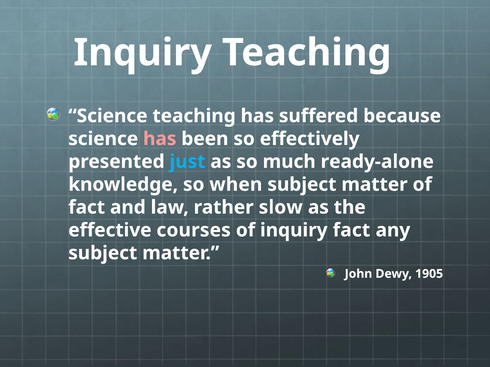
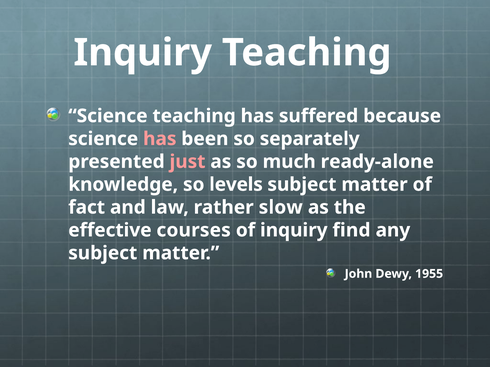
effectively: effectively -> separately (310, 139)
just colour: light blue -> pink (188, 162)
when: when -> levels (236, 185)
inquiry fact: fact -> find (351, 230)
1905: 1905 -> 1955 (429, 274)
